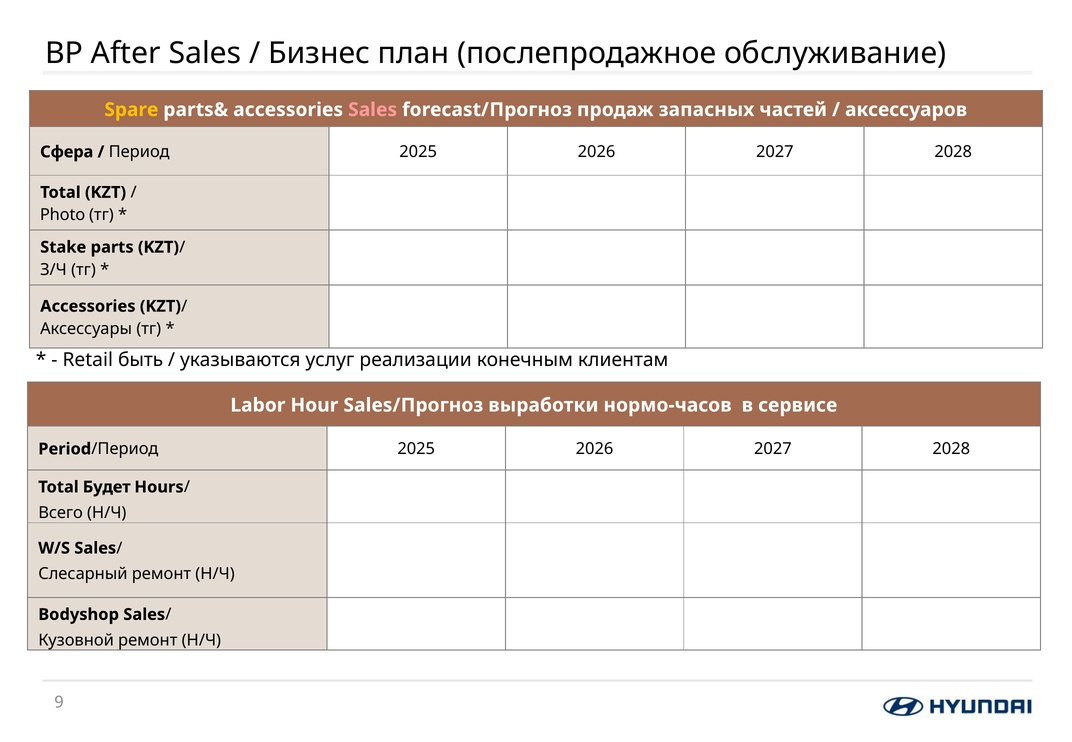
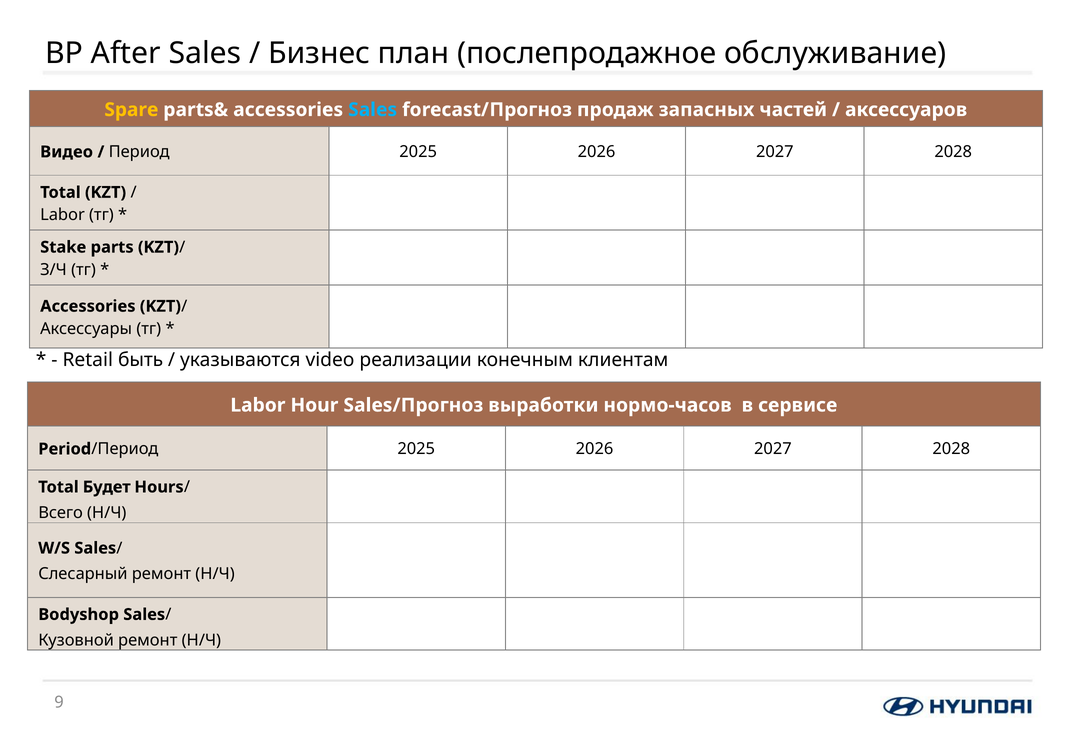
Sales colour: pink -> light blue (373, 110)
Сфера: Сфера -> Видео (67, 152)
Photo: Photo -> Labor (63, 215)
услуг: услуг -> video (330, 360)
